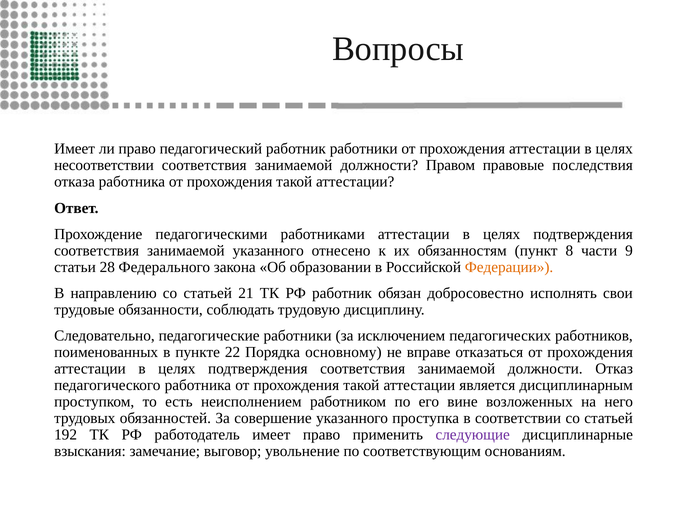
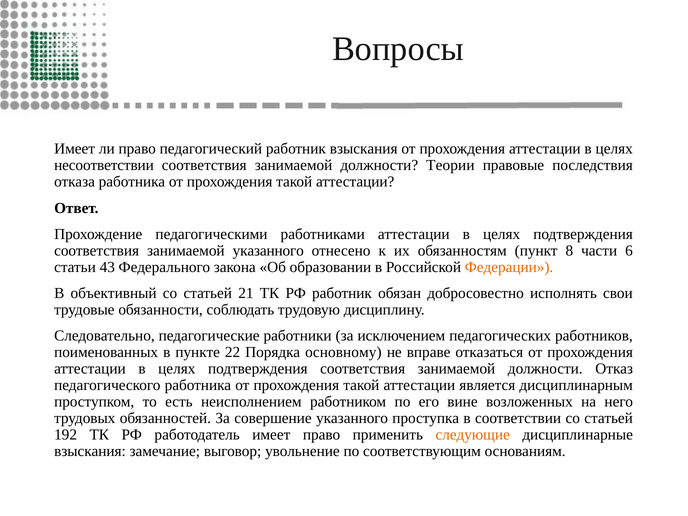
работник работники: работники -> взыскания (364, 149)
Правом: Правом -> Теории (450, 165)
9: 9 -> 6 (629, 251)
28: 28 -> 43 (107, 267)
направлению: направлению -> объективный (114, 293)
следующие colour: purple -> orange (473, 435)
